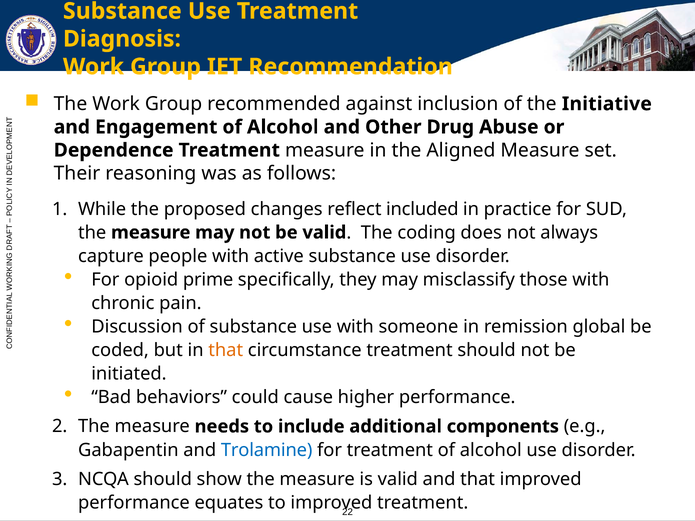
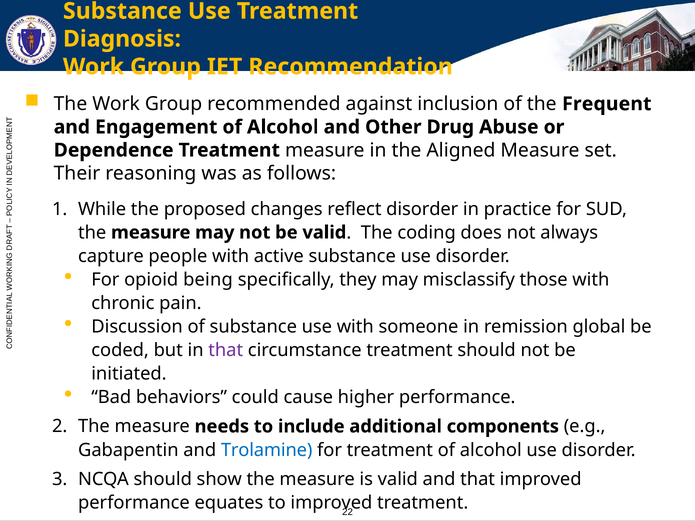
Initiative: Initiative -> Frequent (607, 104)
reflect included: included -> disorder (422, 209)
prime: prime -> being (208, 280)
that colour: orange -> purple (226, 350)
